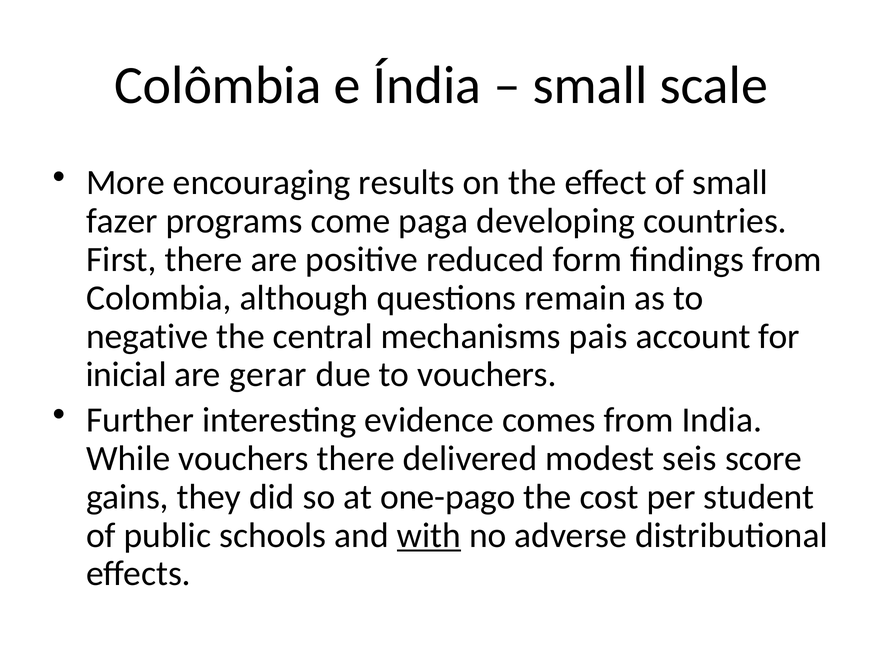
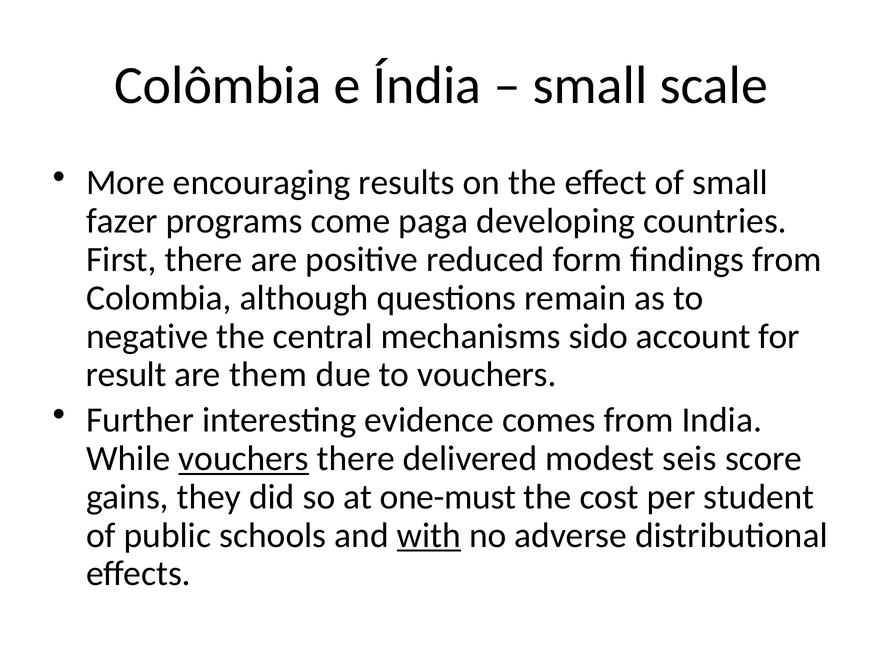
pais: pais -> sido (598, 336)
inicial: inicial -> result (126, 375)
gerar: gerar -> them (268, 375)
vouchers underline: none -> present (244, 459)
one-pago: one-pago -> one-must (448, 497)
